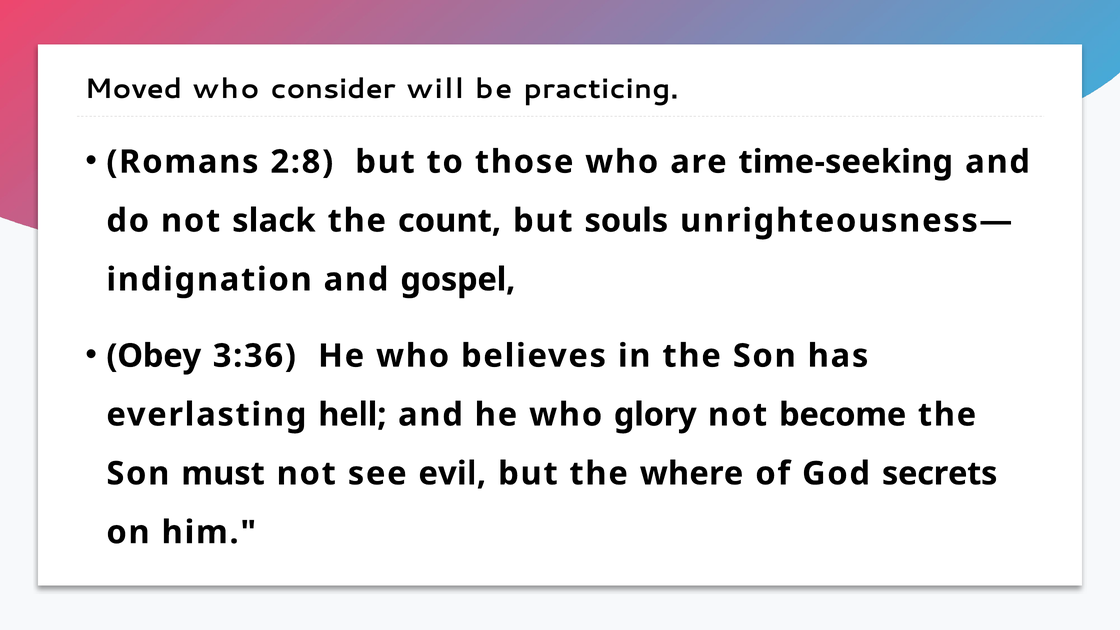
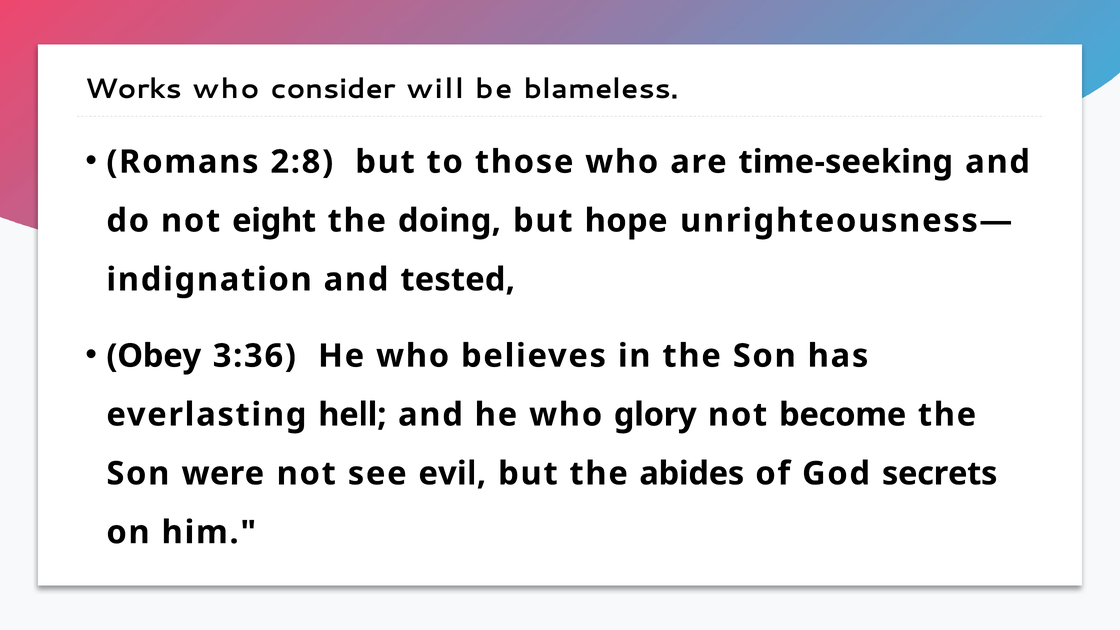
Moved: Moved -> Works (134, 89)
practicing: practicing -> blameless (601, 89)
slack: slack -> eight (274, 221)
count: count -> doing (449, 221)
souls: souls -> hope (626, 221)
gospel: gospel -> tested (458, 280)
must: must -> were (223, 474)
where: where -> abides (692, 474)
